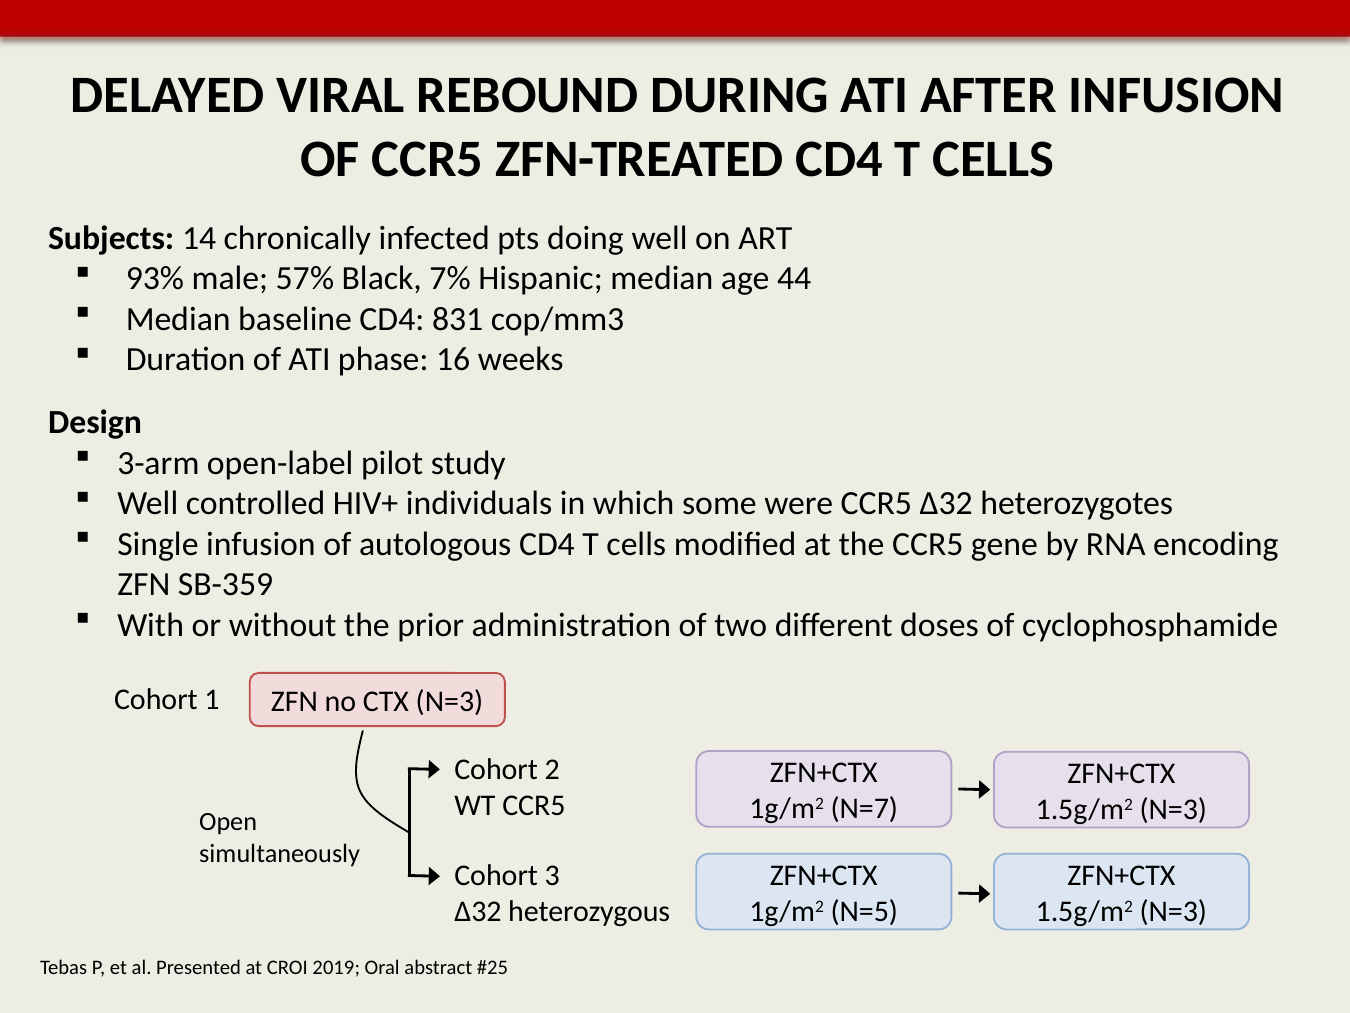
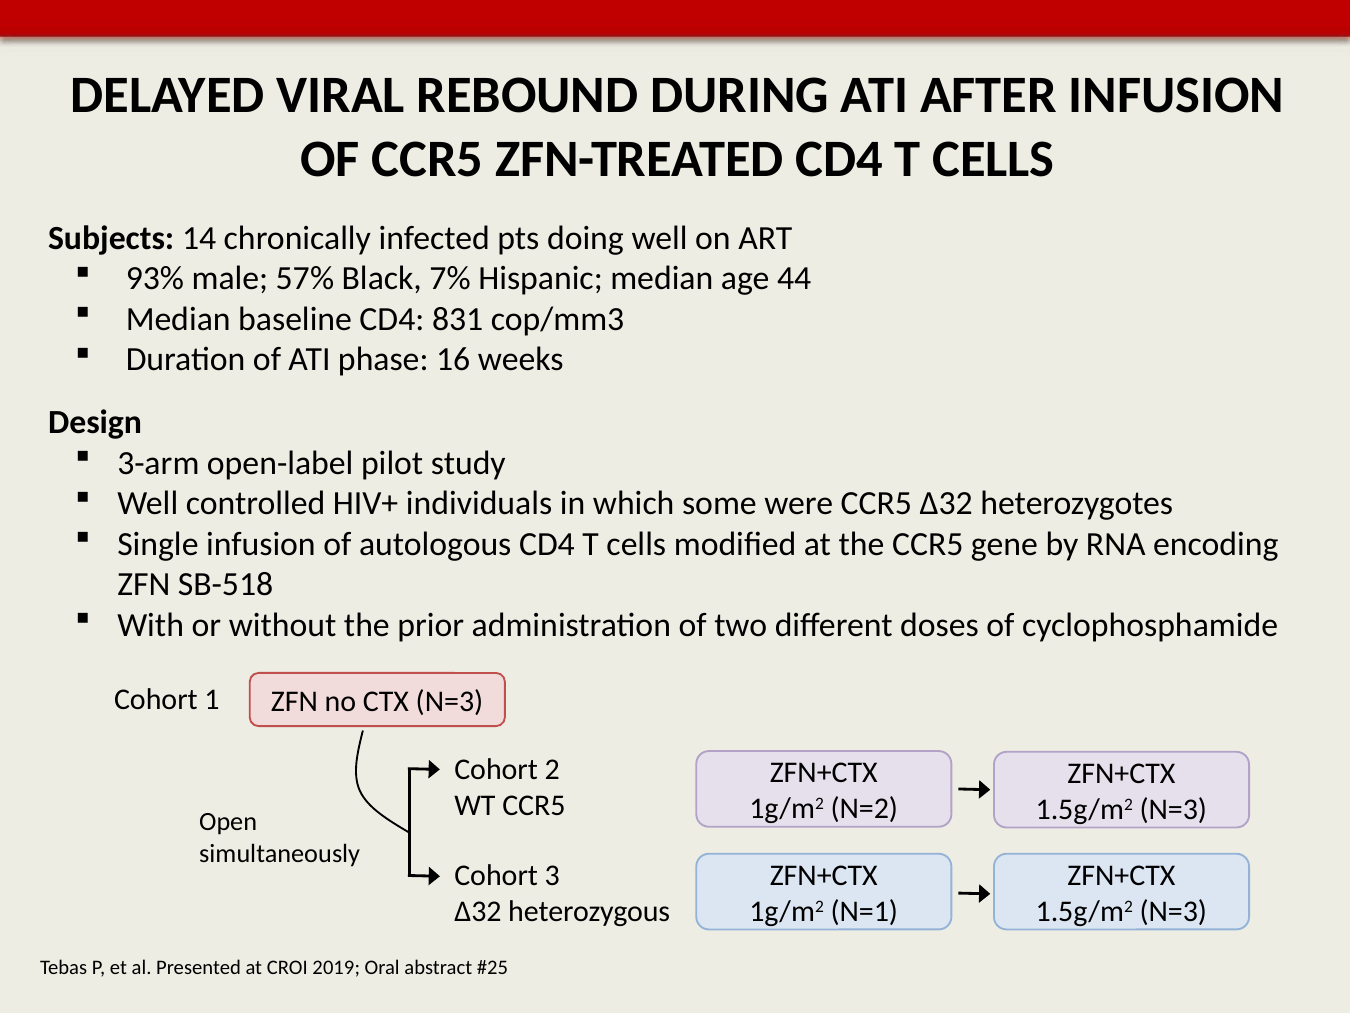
SB-359: SB-359 -> SB-518 (225, 584)
N=7: N=7 -> N=2 (864, 809)
N=5: N=5 -> N=1 (864, 911)
